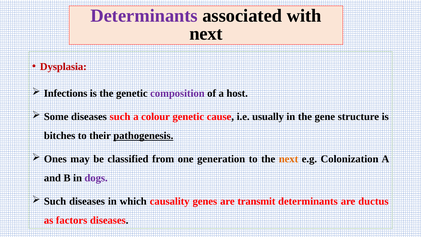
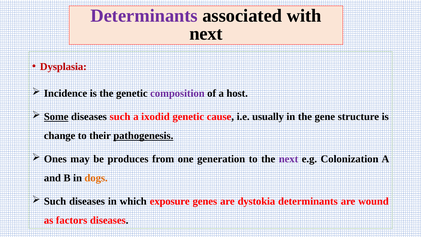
Infections: Infections -> Incidence (66, 93)
Some underline: none -> present (56, 117)
colour: colour -> ixodid (156, 117)
bitches: bitches -> change (60, 136)
classified: classified -> produces (128, 159)
next colour: orange -> purple (289, 159)
dogs colour: purple -> orange (96, 178)
causality: causality -> exposure (170, 201)
transmit: transmit -> dystokia (256, 201)
ductus: ductus -> wound (373, 201)
